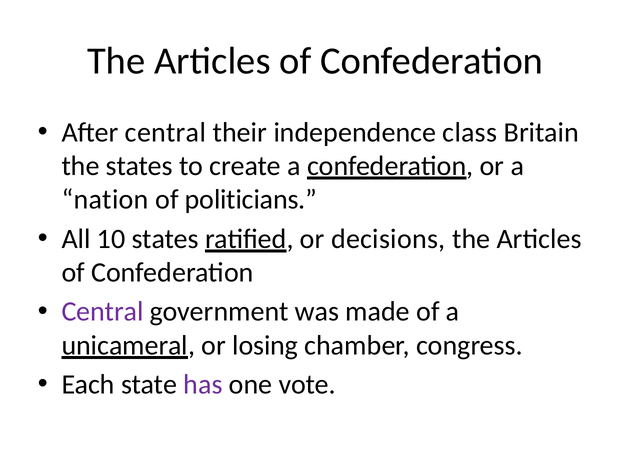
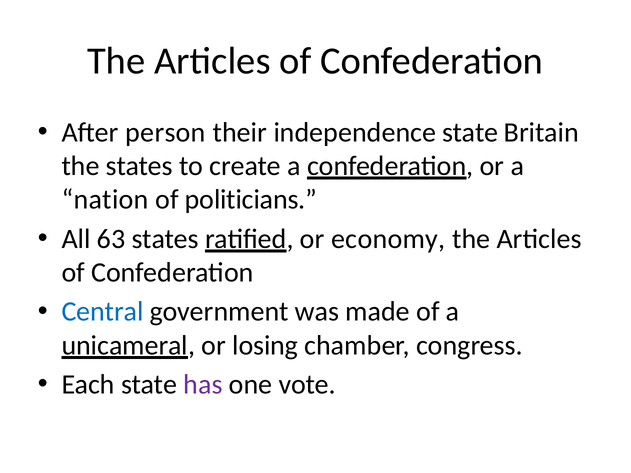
After central: central -> person (166, 132)
independence class: class -> state (470, 132)
10: 10 -> 63 (111, 239)
decisions: decisions -> economy (388, 239)
Central colour: purple -> blue (102, 312)
